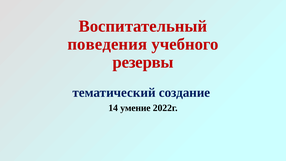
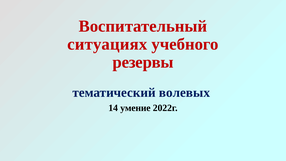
поведения: поведения -> ситуациях (107, 44)
создание: создание -> волевых (184, 93)
